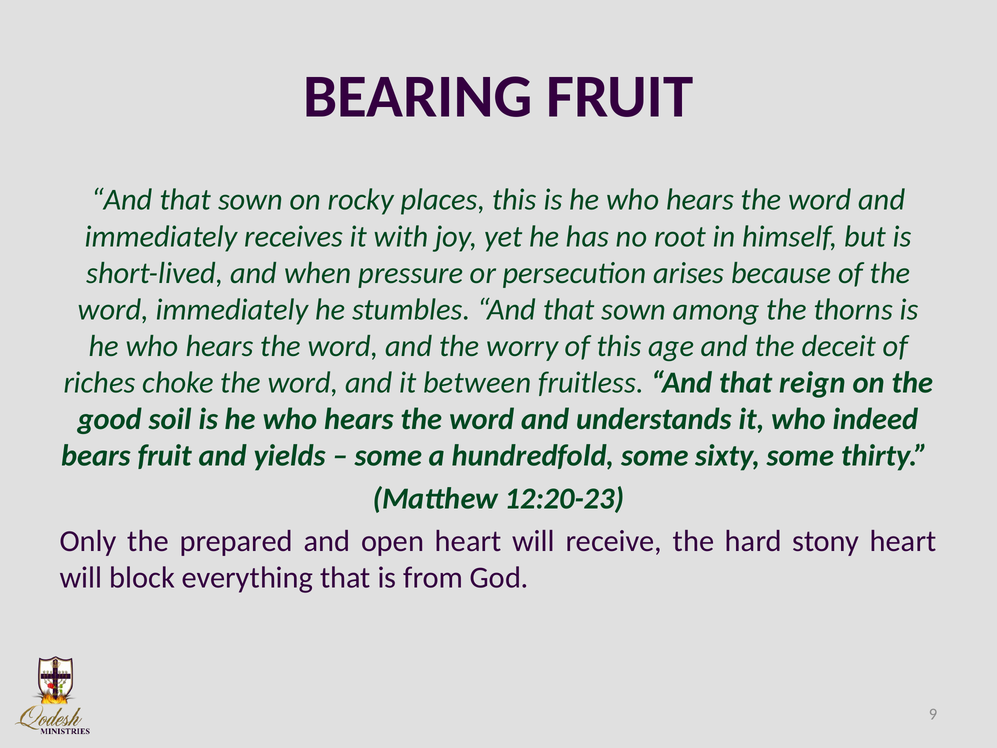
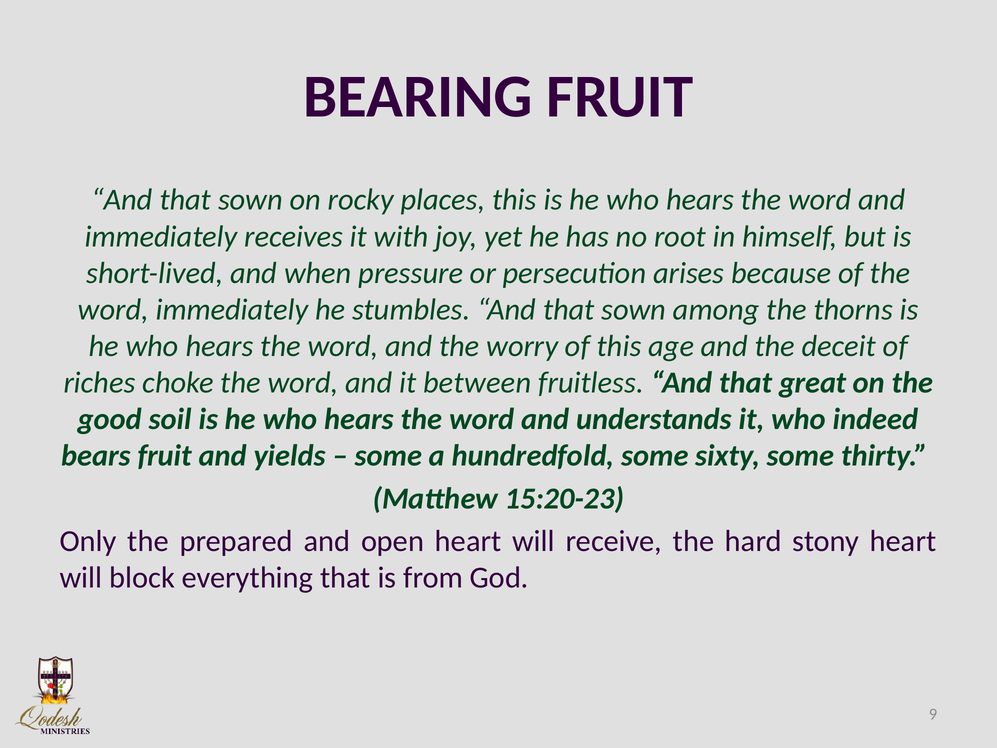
reign: reign -> great (813, 383)
12:20-23: 12:20-23 -> 15:20-23 (564, 498)
